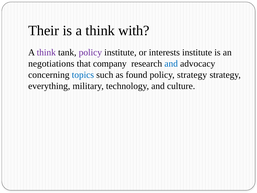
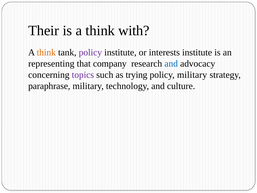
think colour: purple -> orange (46, 52)
negotiations: negotiations -> representing (51, 64)
topics colour: blue -> purple (83, 75)
found: found -> trying (137, 75)
policy strategy: strategy -> military (192, 75)
everything: everything -> paraphrase (49, 86)
